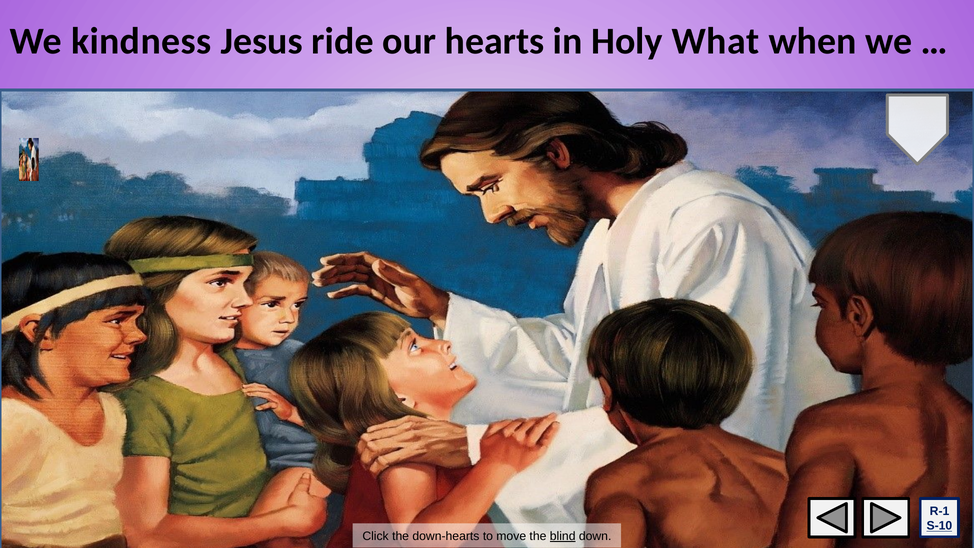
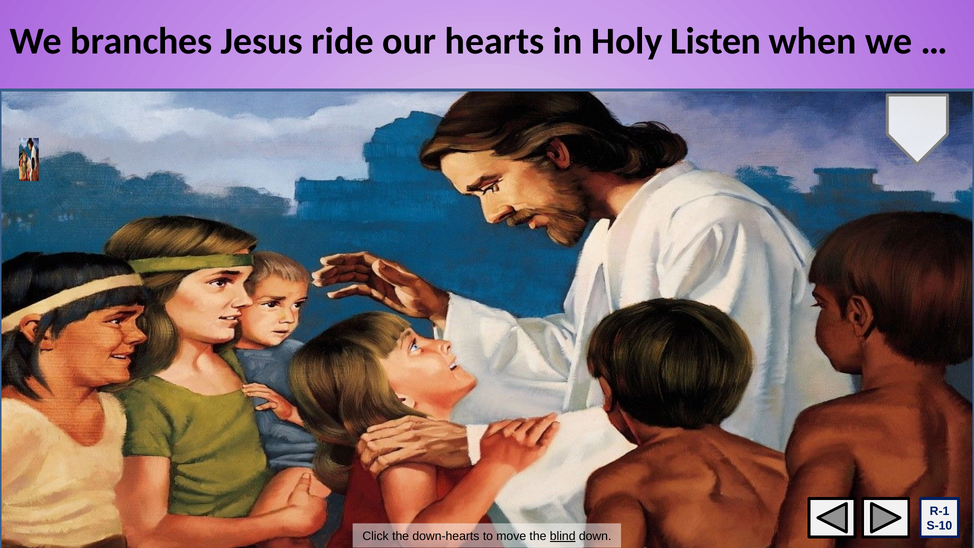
We kindness: kindness -> branches (141, 41)
Holy What: What -> Listen (716, 41)
S-10 underline: present -> none (939, 526)
